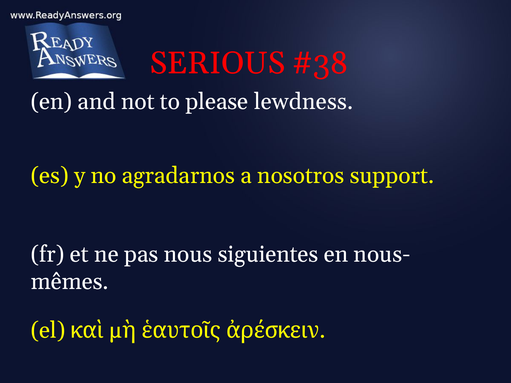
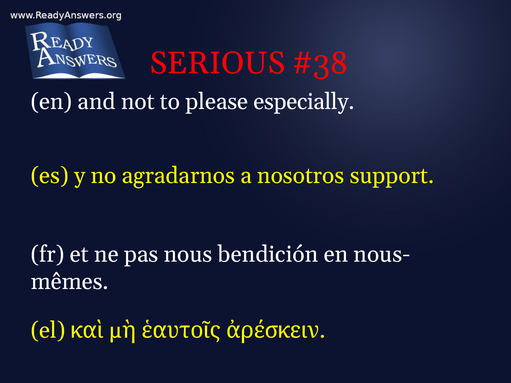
lewdness: lewdness -> especially (304, 102)
siguientes: siguientes -> bendición (268, 255)
